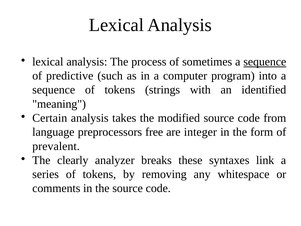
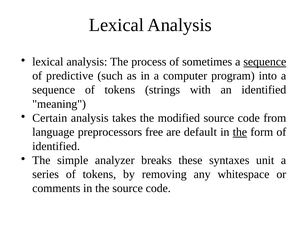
integer: integer -> default (200, 132)
the underline: none -> present (240, 132)
prevalent: prevalent -> identified (56, 146)
clearly: clearly -> simple (73, 160)
link: link -> unit (265, 160)
